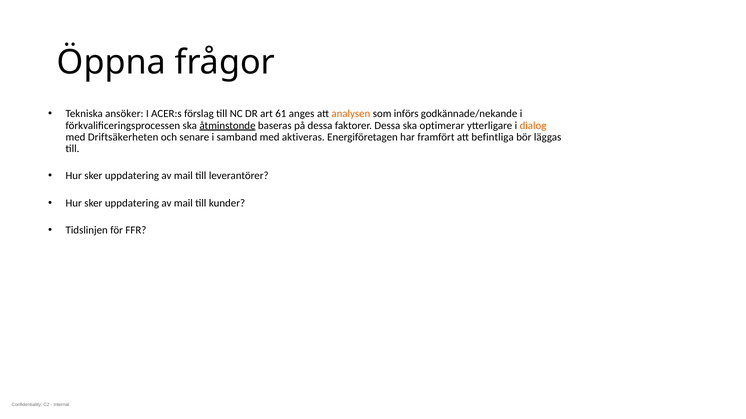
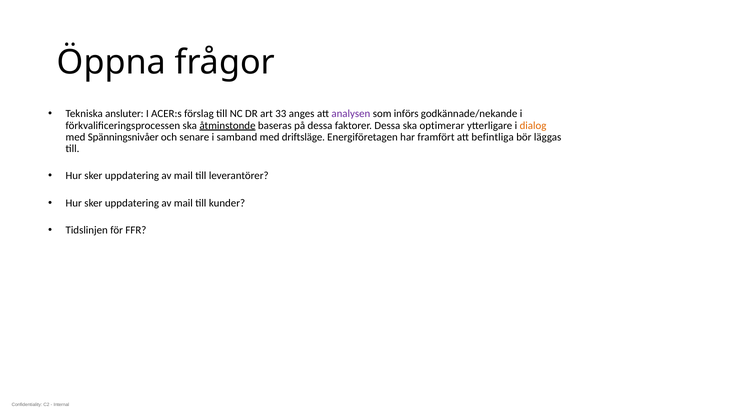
ansöker: ansöker -> ansluter (124, 114)
61: 61 -> 33 (281, 114)
analysen colour: orange -> purple (351, 114)
Driftsäkerheten: Driftsäkerheten -> Spänningsnivåer (123, 137)
aktiveras: aktiveras -> driftsläge (303, 137)
